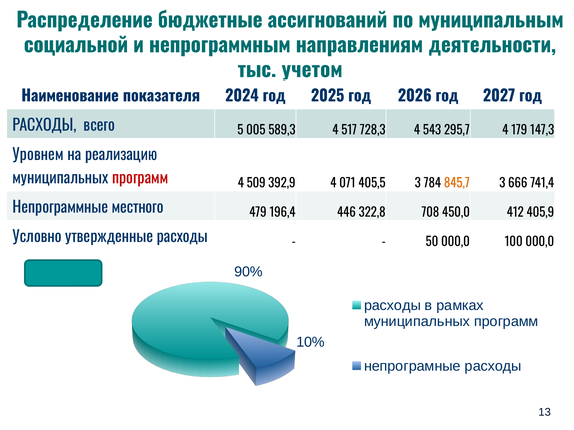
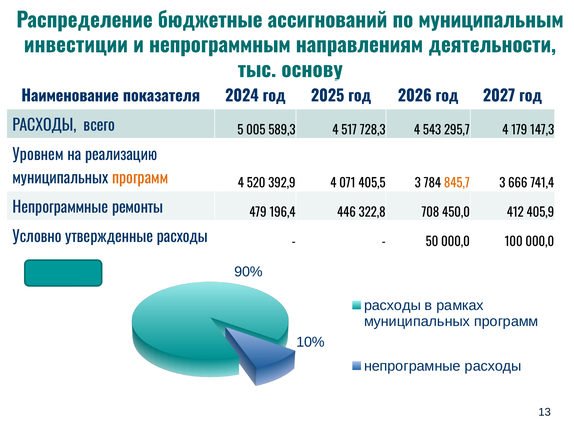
социальной: социальной -> инвестиции (76, 45)
учетом: учетом -> основу (312, 70)
программ colour: red -> orange (140, 179)
509: 509 -> 520 (256, 183)
местного: местного -> ремонты (138, 208)
